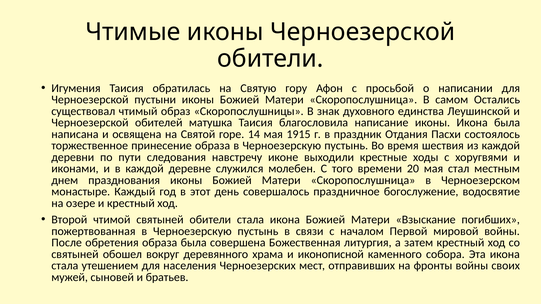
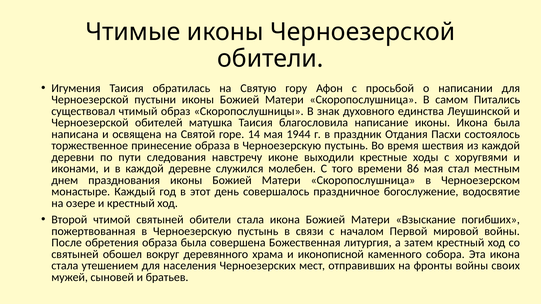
Остались: Остались -> Питались (497, 100)
1915: 1915 -> 1944 (299, 134)
20: 20 -> 86 (413, 169)
